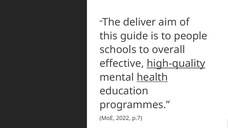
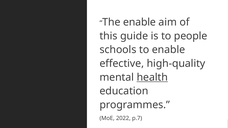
The deliver: deliver -> enable (140, 22)
to overall: overall -> enable (168, 50)
high-quality underline: present -> none (176, 64)
